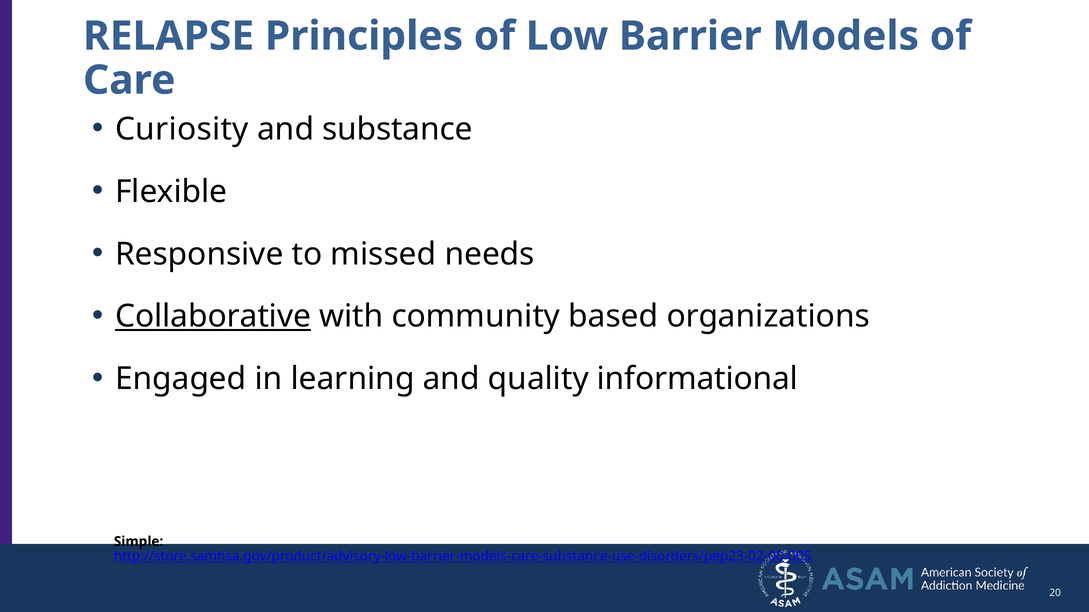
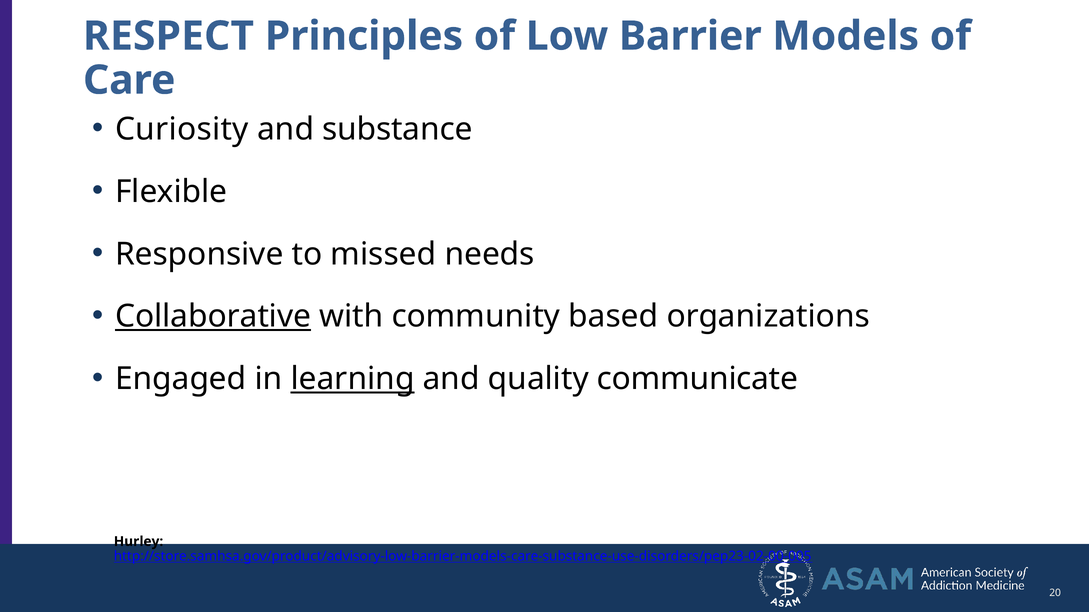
RELAPSE: RELAPSE -> RESPECT (169, 36)
learning underline: none -> present (353, 379)
informational: informational -> communicate (698, 379)
Simple: Simple -> Hurley (139, 542)
